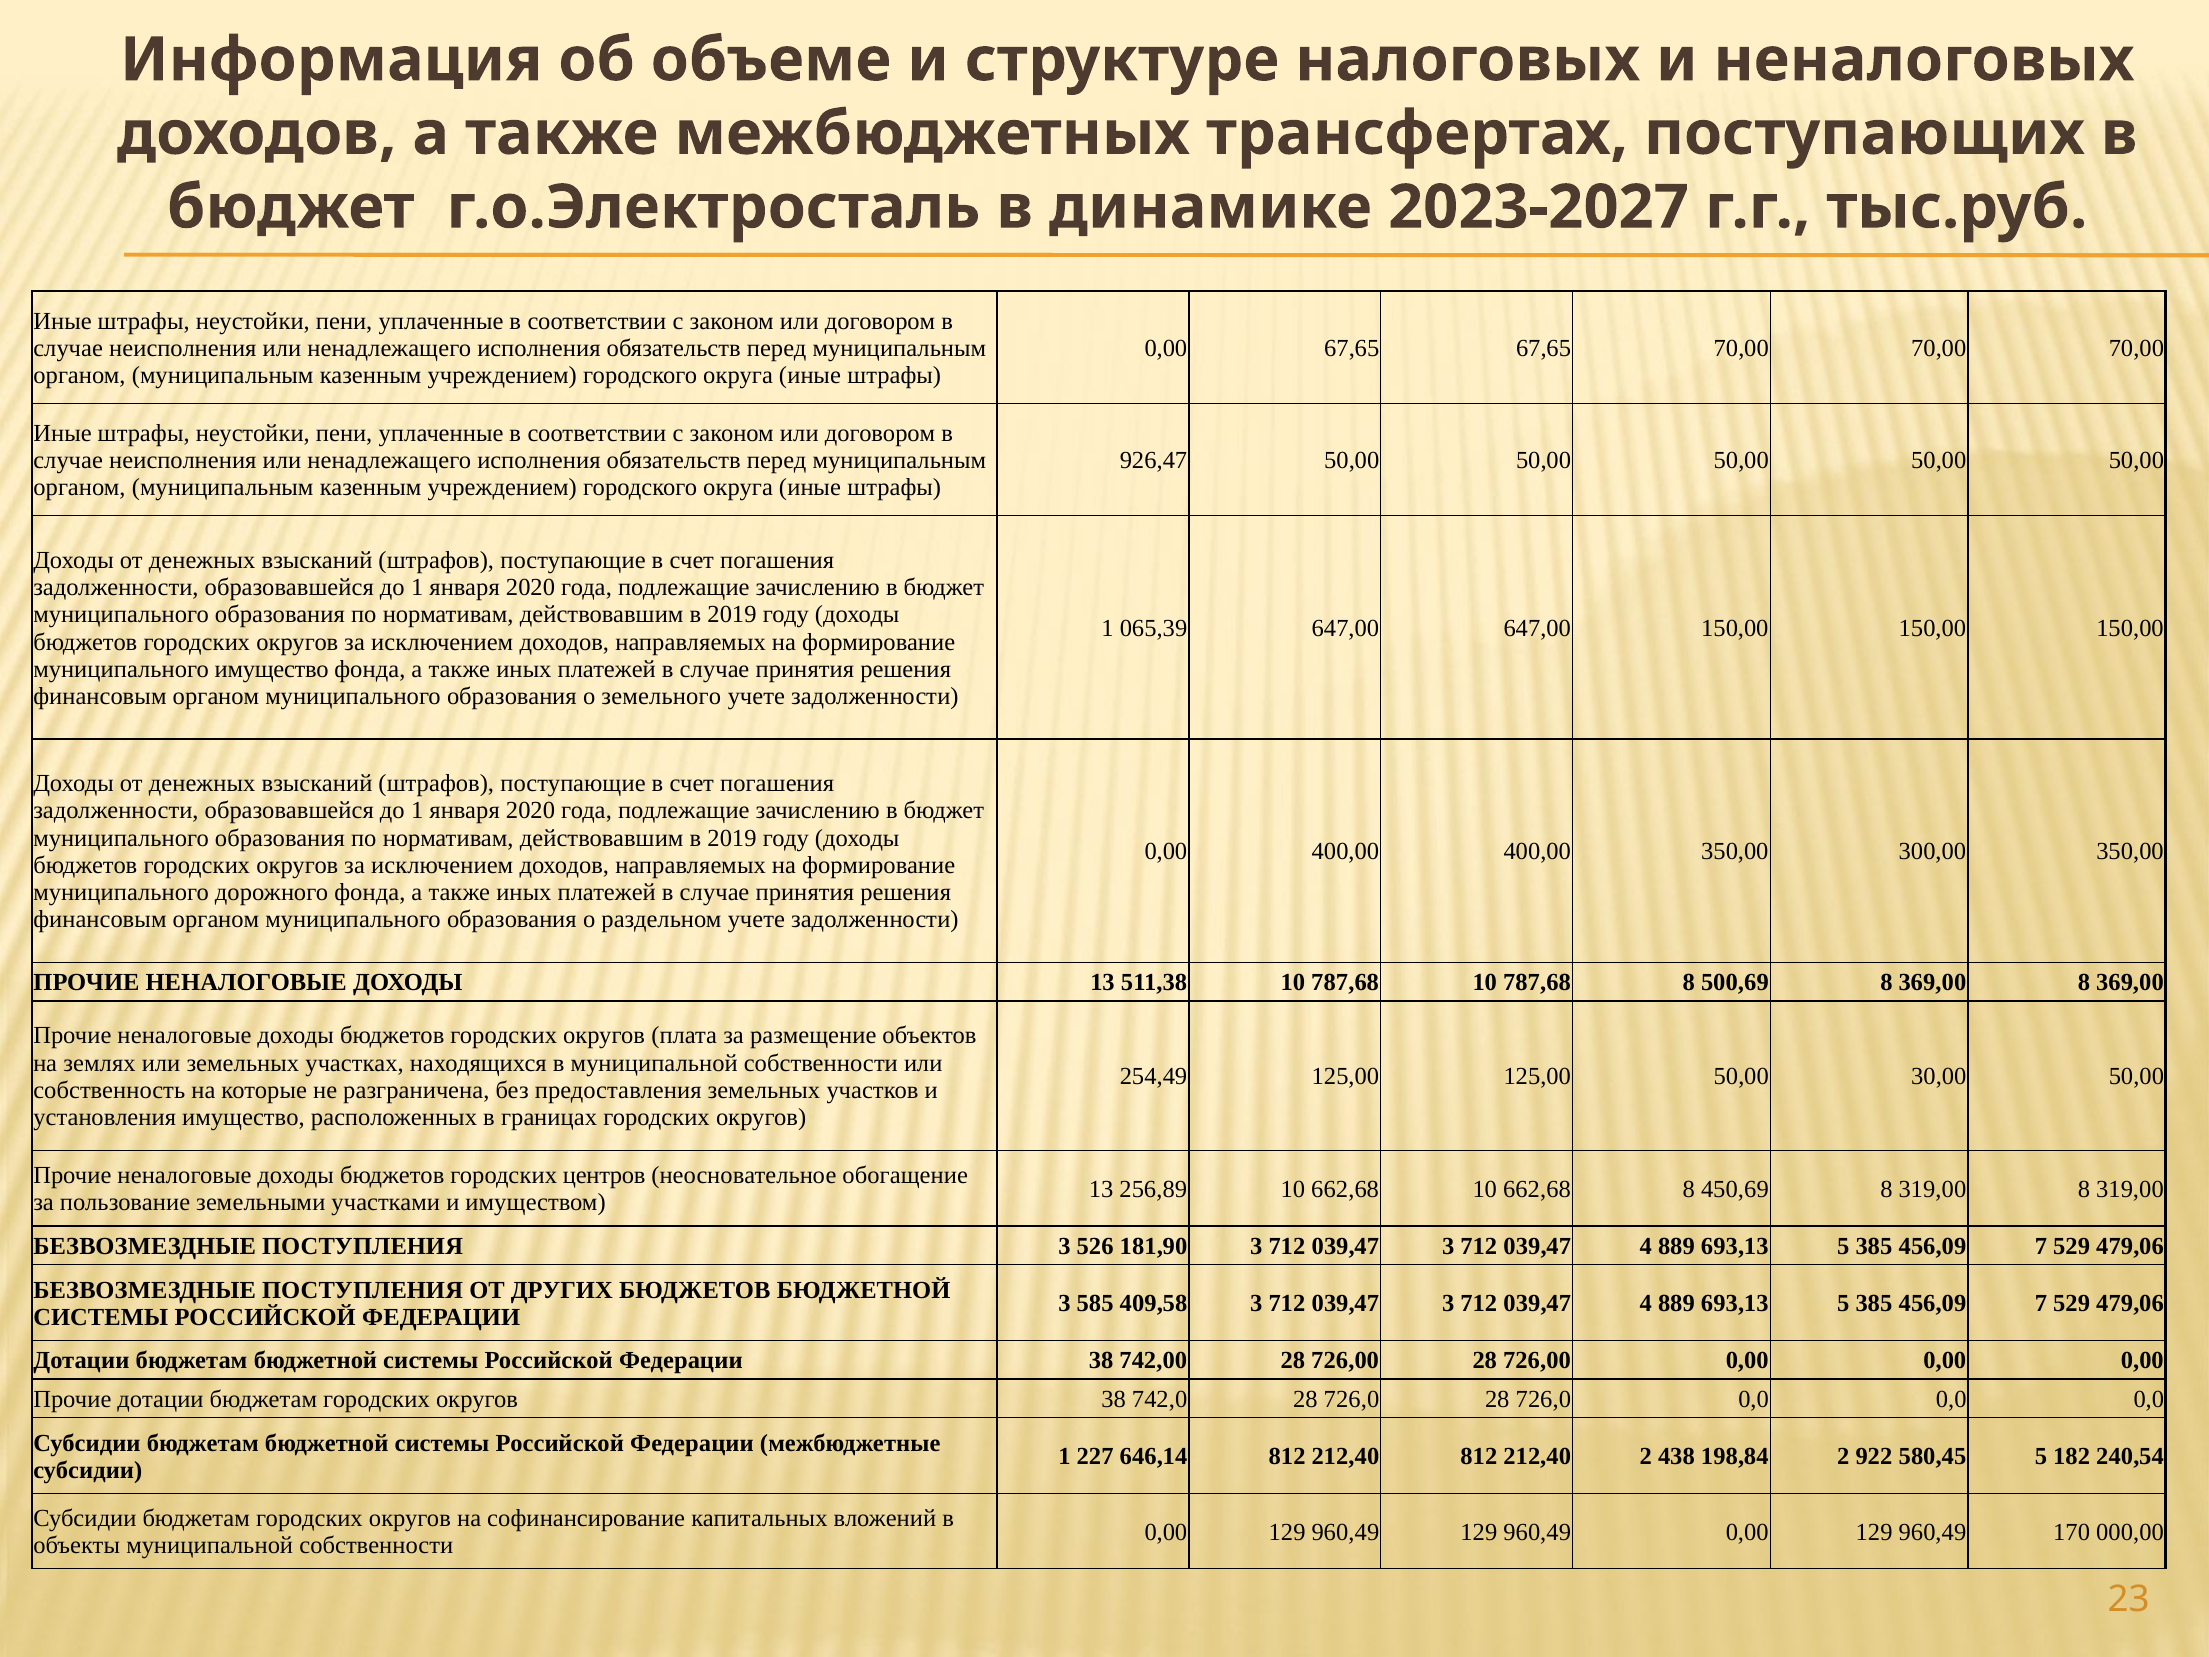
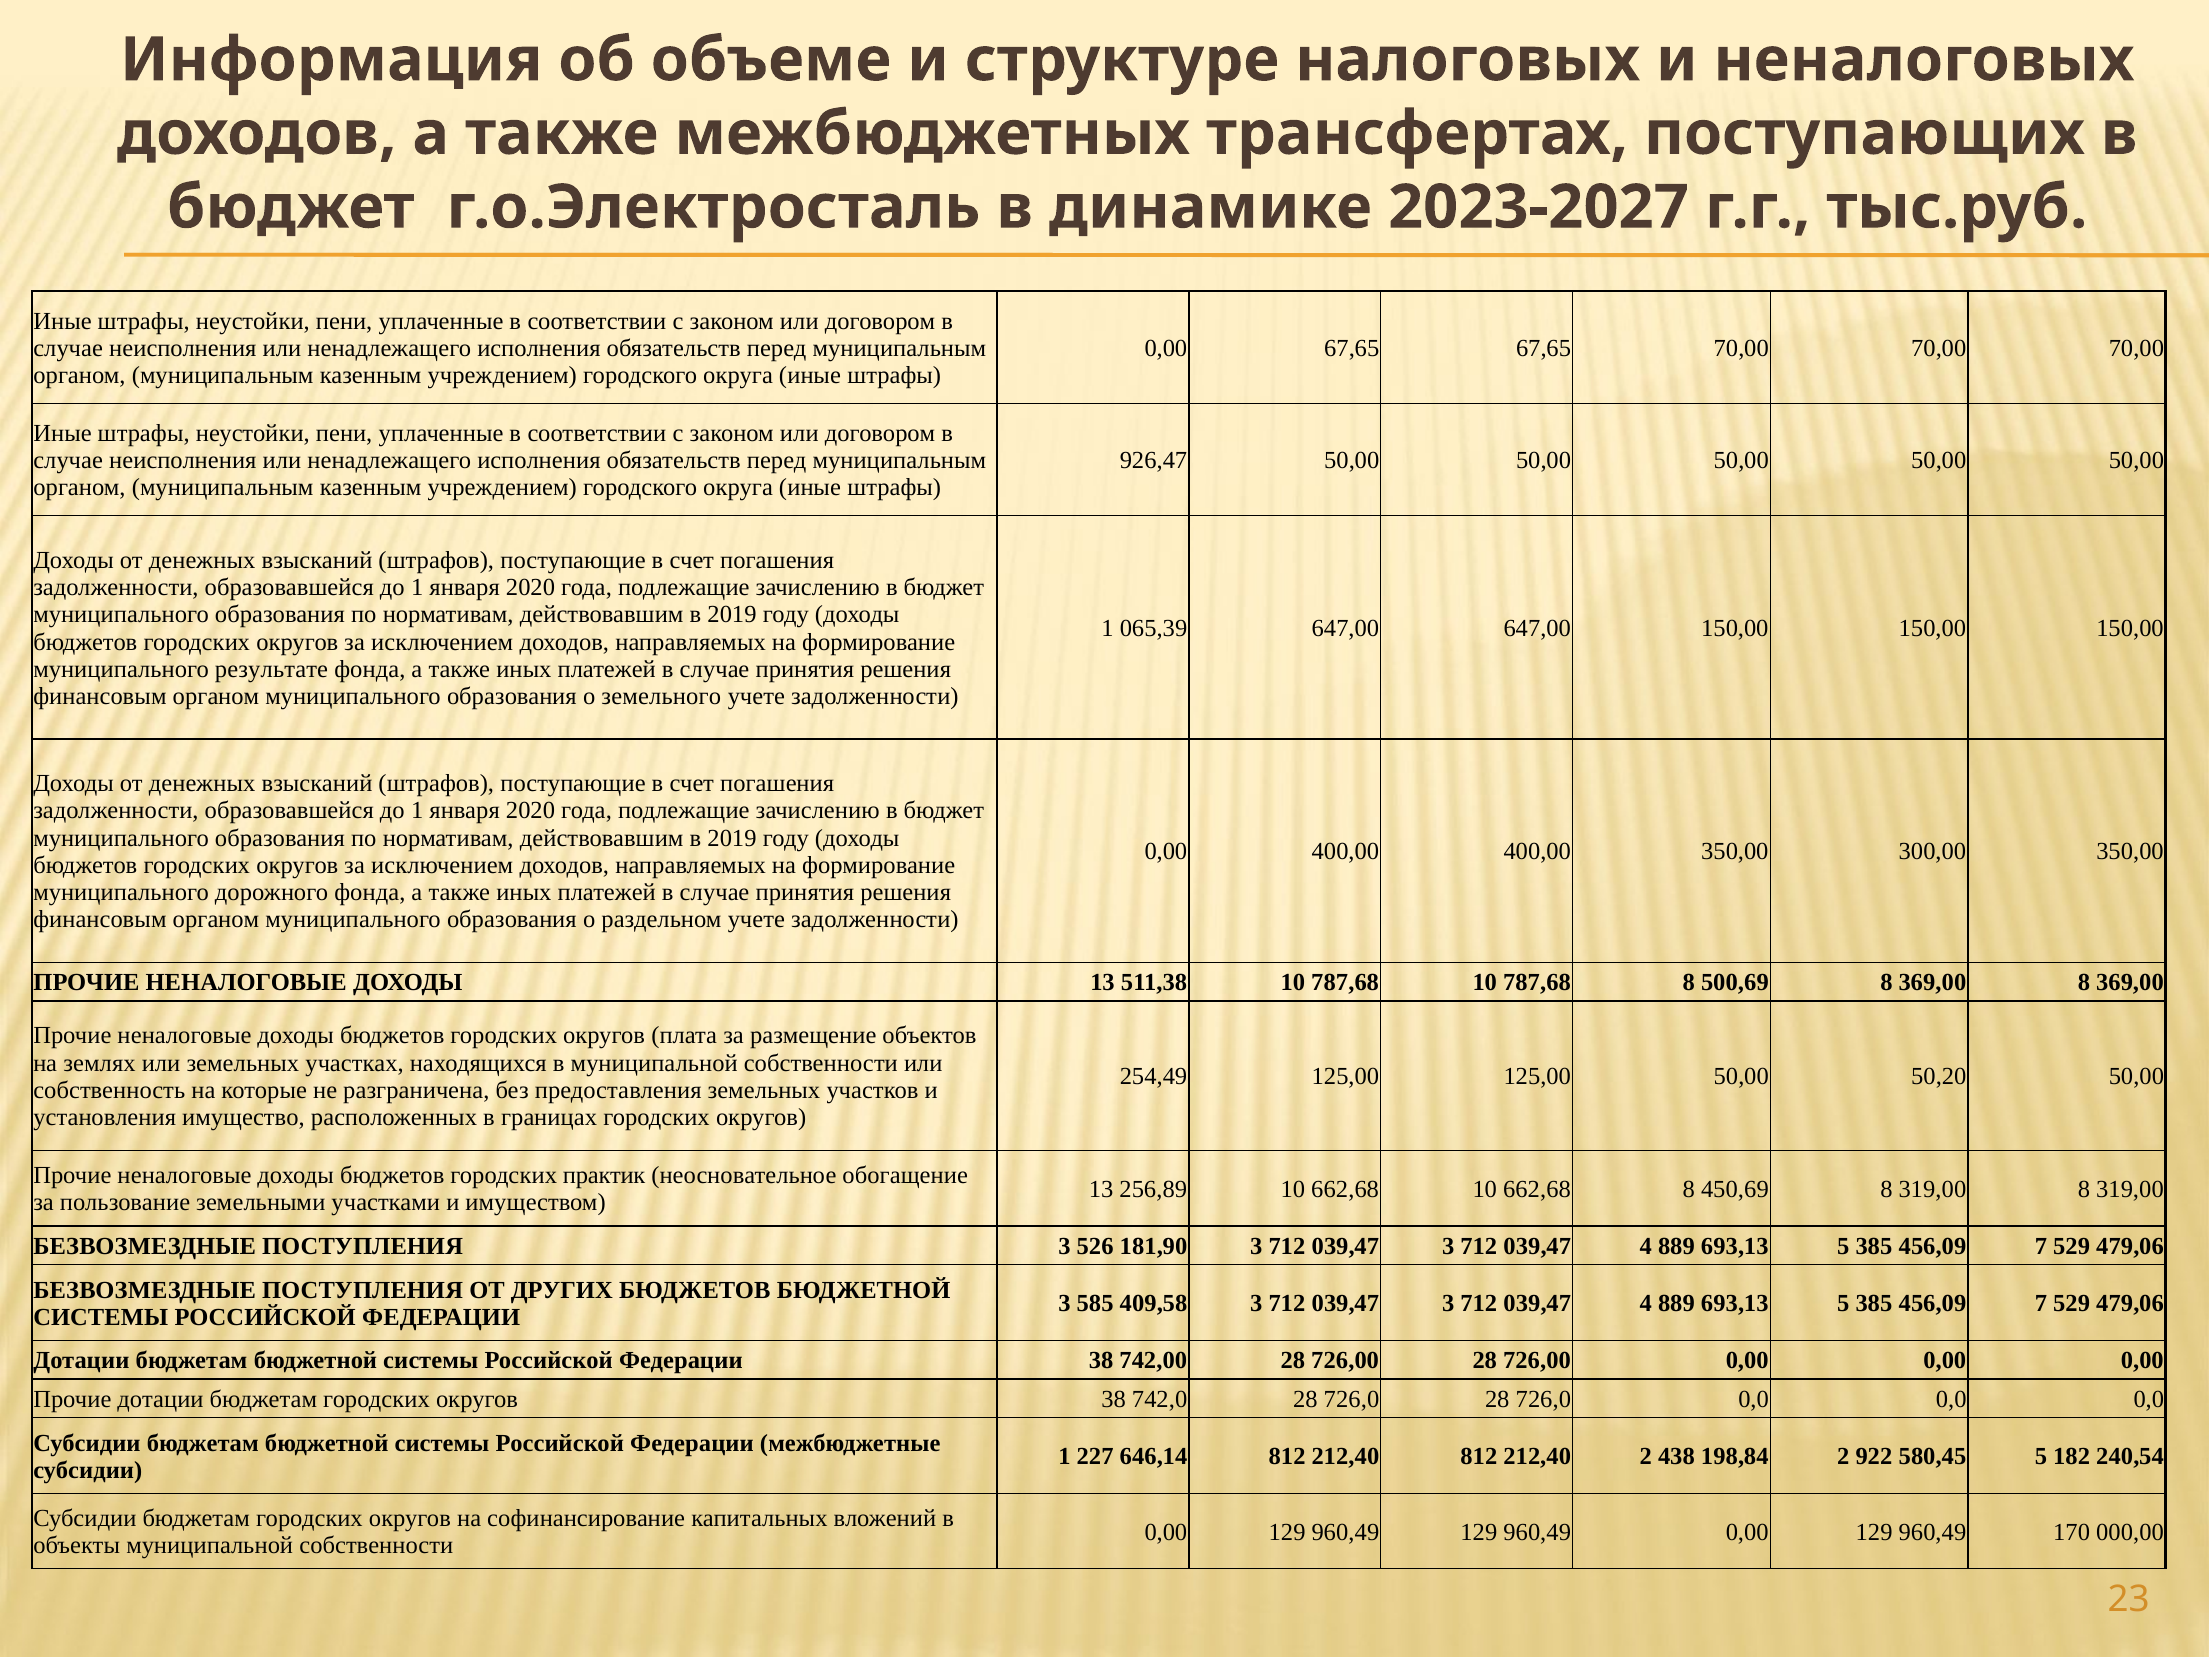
муниципального имущество: имущество -> результате (271, 669)
30,00: 30,00 -> 50,20 (1939, 1077)
центров: центров -> практик (604, 1175)
